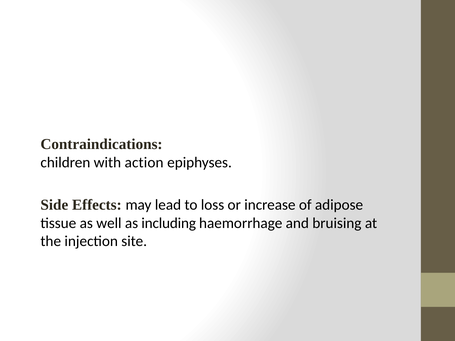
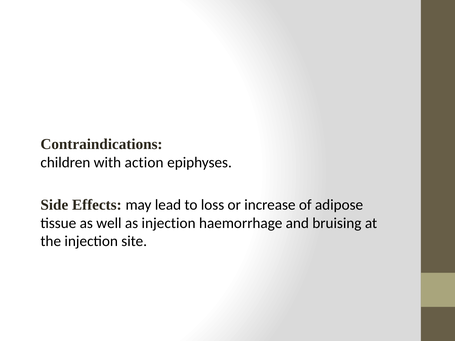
as including: including -> injection (169, 223)
